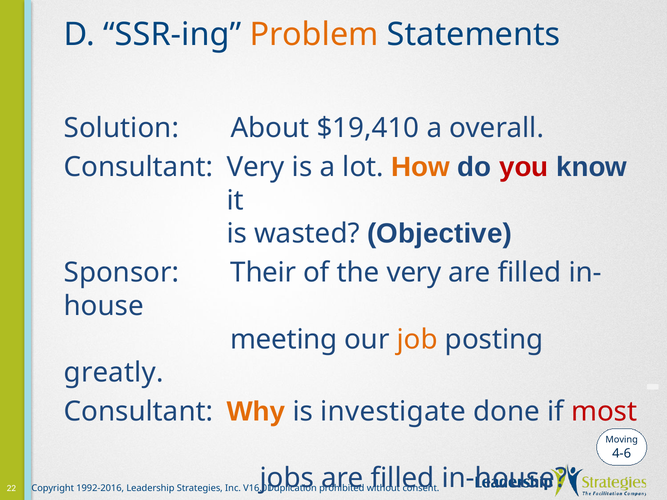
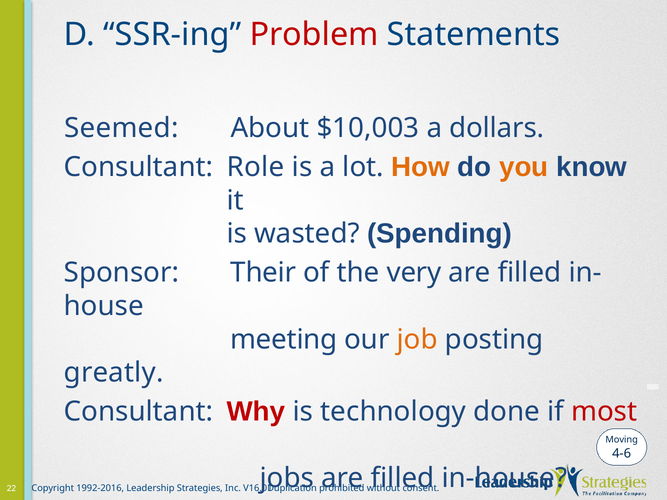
Problem colour: orange -> red (314, 35)
Solution: Solution -> Seemed (121, 128)
$19,410: $19,410 -> $10,003 (368, 128)
overall: overall -> dollars (497, 128)
Consultant Very: Very -> Role (255, 167)
you colour: red -> orange (524, 167)
Objective: Objective -> Spending (440, 234)
Why colour: orange -> red (256, 412)
investigate: investigate -> technology (393, 412)
